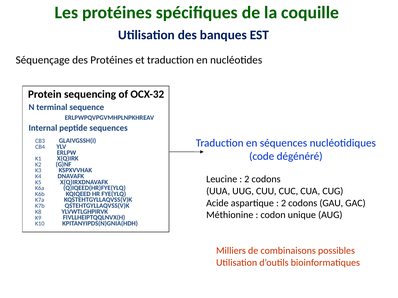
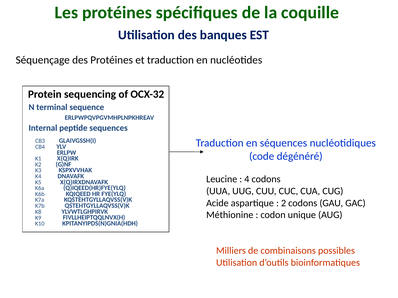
2: 2 -> 4 (247, 179)
